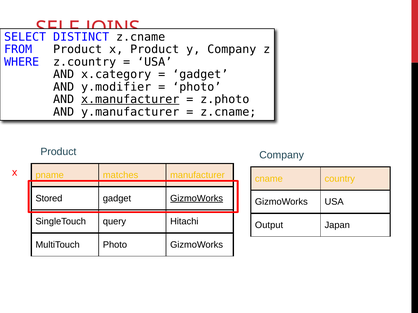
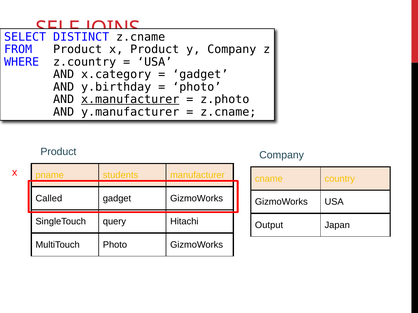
y.modifier: y.modifier -> y.birthday (116, 87)
matches: matches -> students (121, 175)
Stored: Stored -> Called (49, 199)
GizmoWorks underline: present -> none (197, 199)
